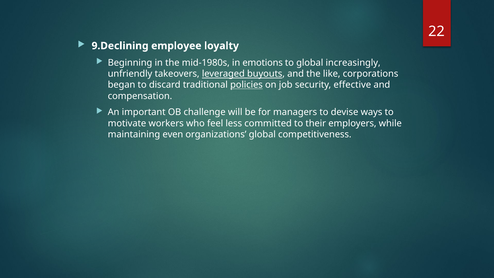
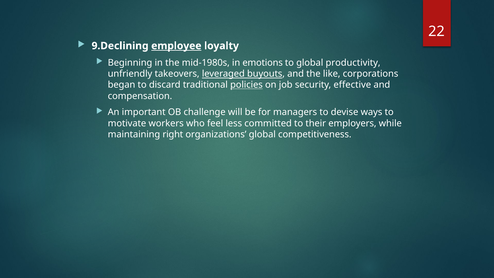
employee underline: none -> present (176, 46)
increasingly: increasingly -> productivity (353, 63)
even: even -> right (173, 134)
